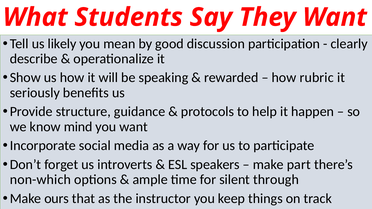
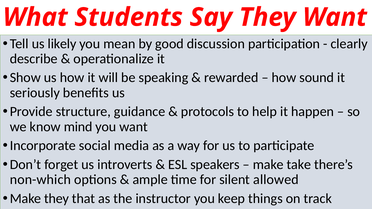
rubric: rubric -> sound (317, 78)
part: part -> take (299, 165)
through: through -> allowed (276, 180)
Make ours: ours -> they (57, 199)
